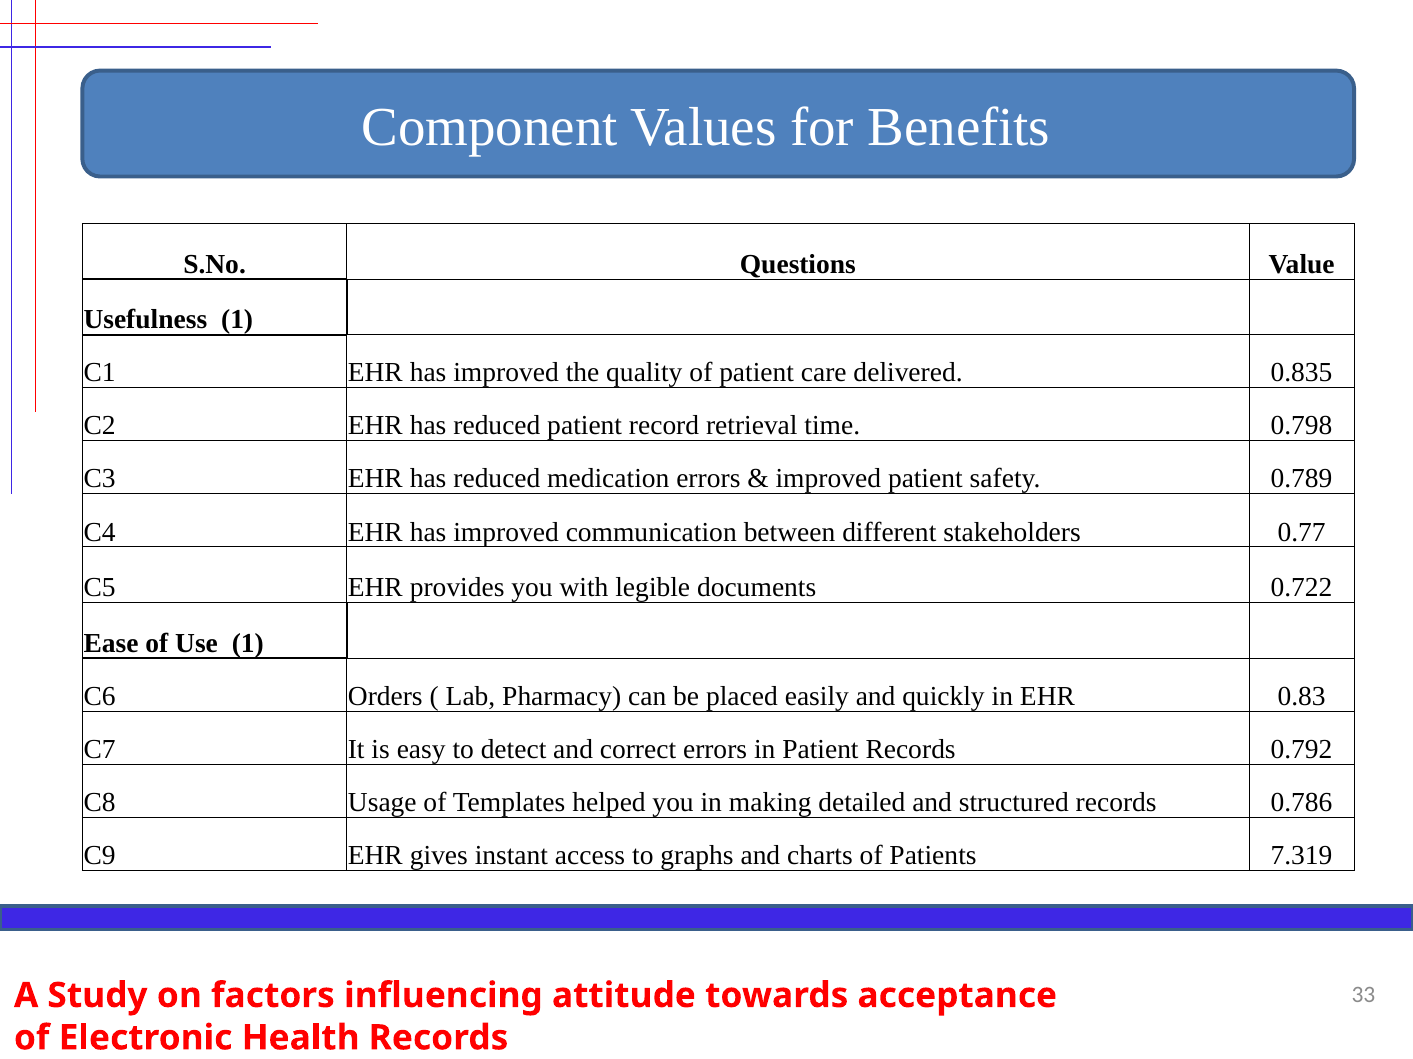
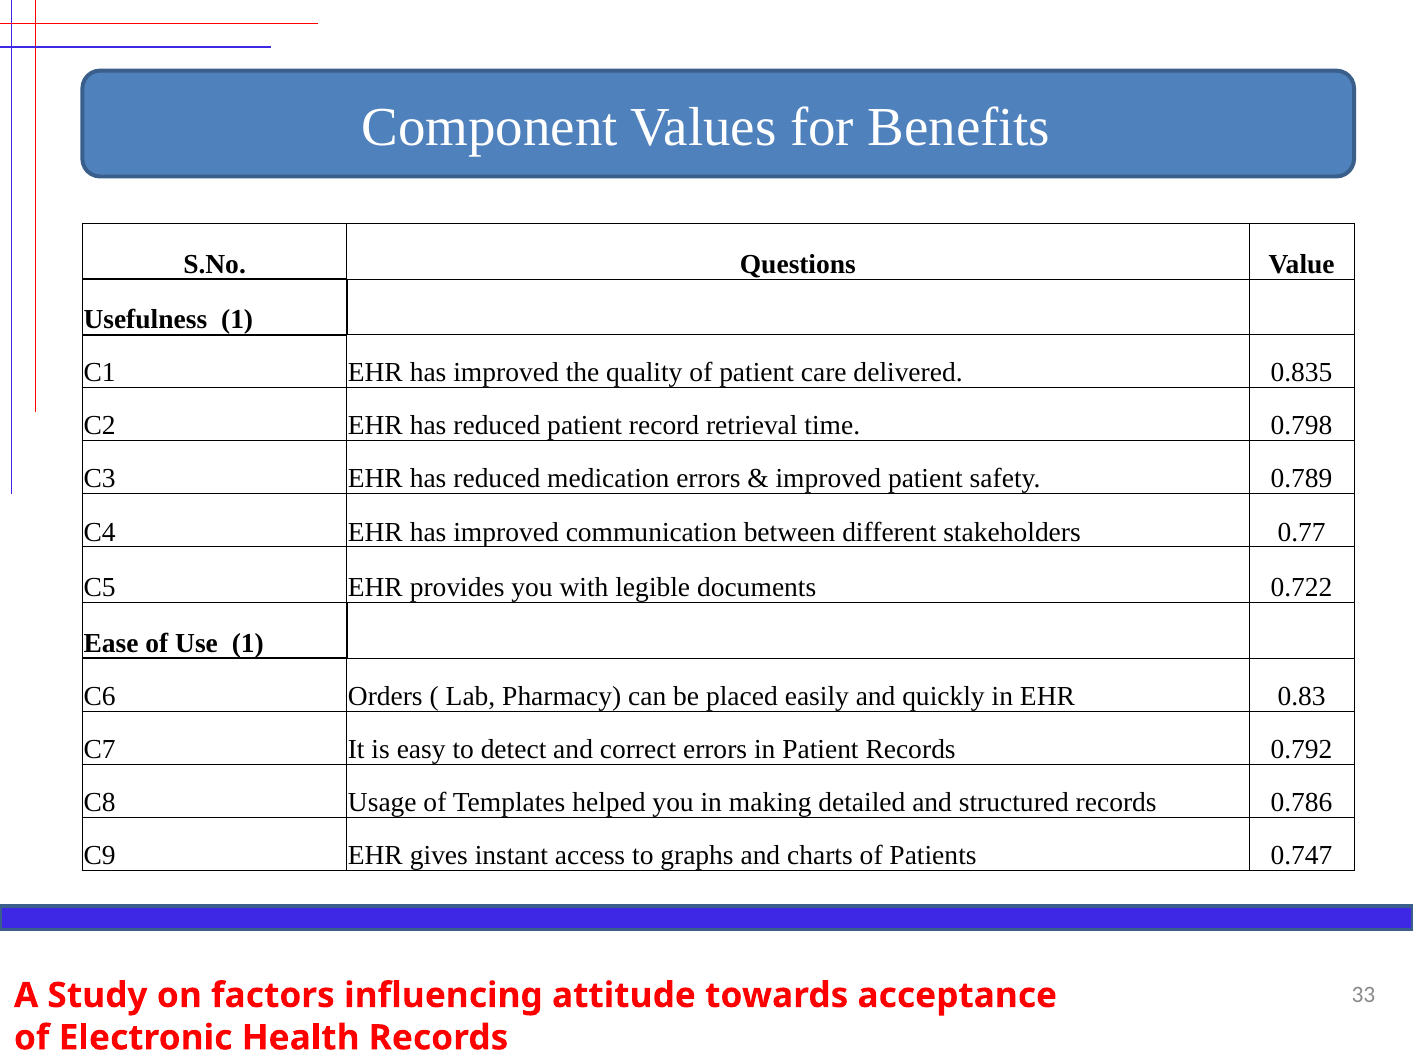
7.319: 7.319 -> 0.747 (1302, 856)
